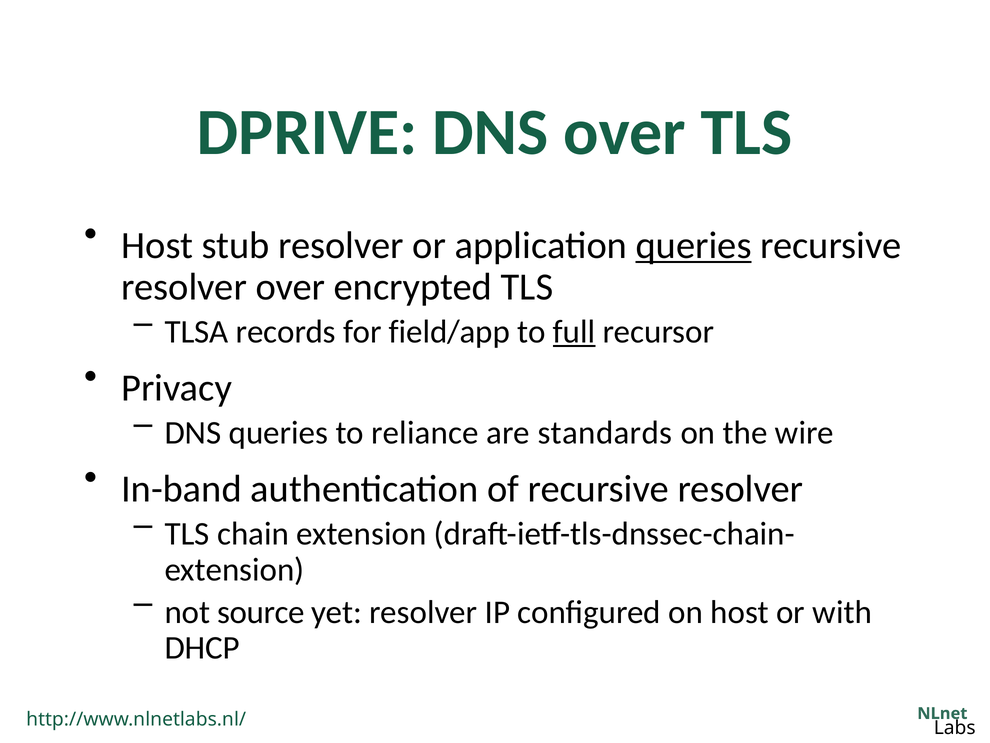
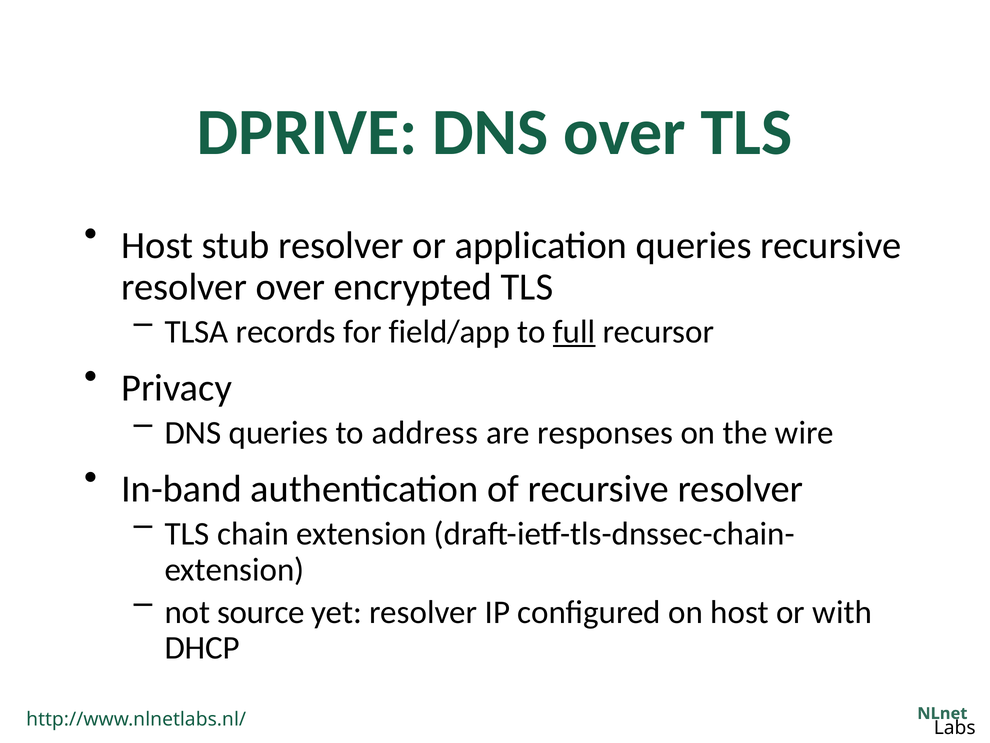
queries underline: present -> none (694, 245)
reliance: reliance -> address (425, 433)
standards: standards -> responses (605, 433)
